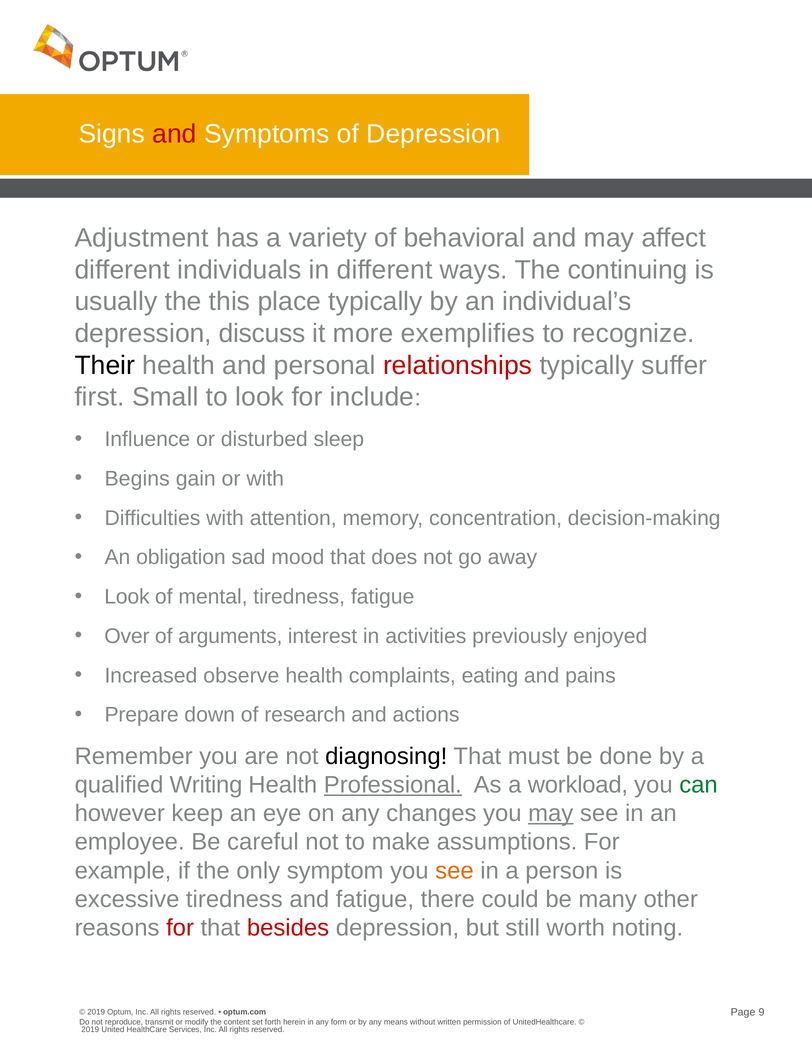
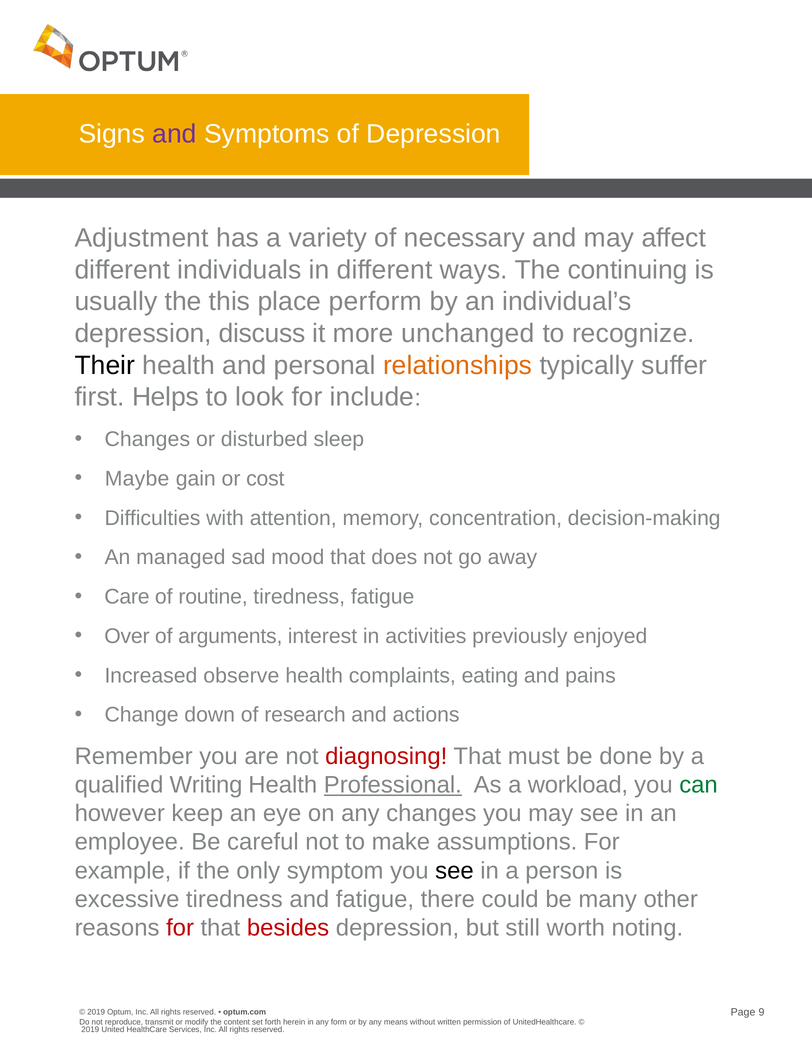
and colour: red -> purple (175, 134)
behavioral: behavioral -> necessary (464, 238)
place typically: typically -> perform (375, 302)
exemplifies: exemplifies -> unchanged (468, 334)
relationships colour: red -> orange (458, 366)
Small: Small -> Helps (165, 397)
Influence: Influence -> Changes (147, 440)
Begins: Begins -> Maybe (137, 479)
or with: with -> cost (265, 479)
obligation: obligation -> managed (181, 558)
Look: Look -> Care (127, 597)
mental: mental -> routine (213, 597)
Prepare: Prepare -> Change (142, 716)
diagnosing colour: black -> red (386, 757)
may underline: present -> none (551, 814)
see colour: orange -> black (454, 871)
